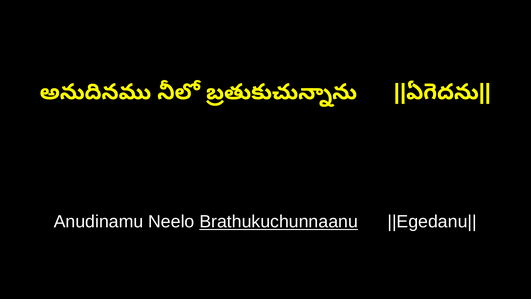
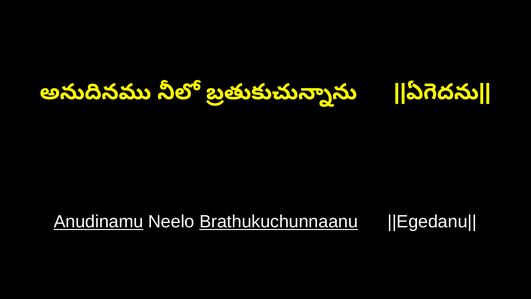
Anudinamu underline: none -> present (99, 222)
